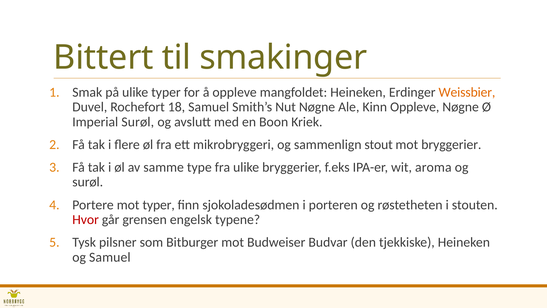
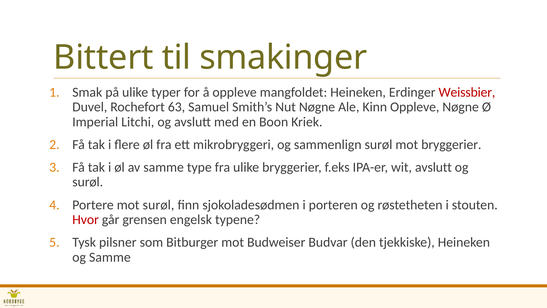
Weissbier colour: orange -> red (467, 92)
18: 18 -> 63 (177, 107)
Imperial Surøl: Surøl -> Litchi (138, 122)
sammenlign stout: stout -> surøl (378, 144)
wit aroma: aroma -> avslutt (433, 167)
mot typer: typer -> surøl (159, 205)
og Samuel: Samuel -> Samme (110, 257)
